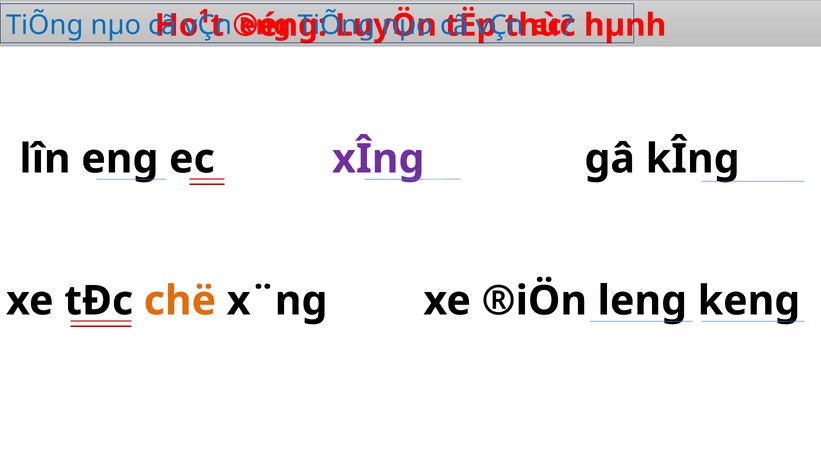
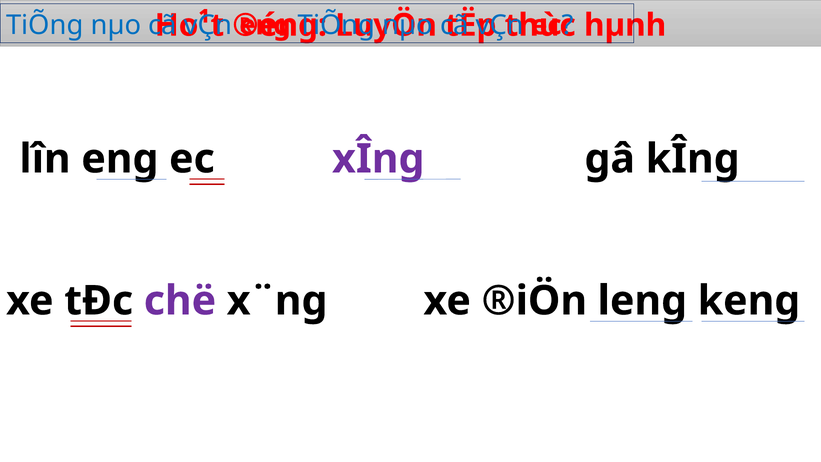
chë colour: orange -> purple (180, 301)
